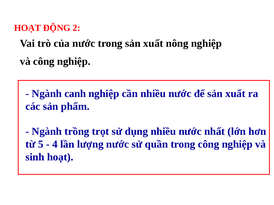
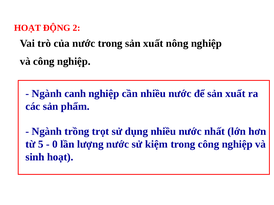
4: 4 -> 0 (55, 145)
quần: quần -> kiệm (156, 145)
